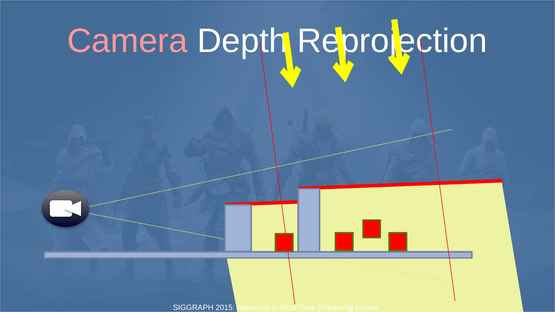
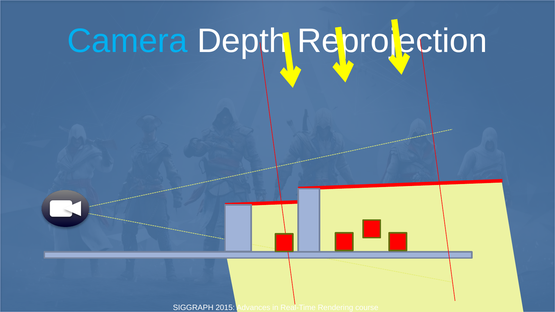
Camera colour: pink -> light blue (127, 41)
